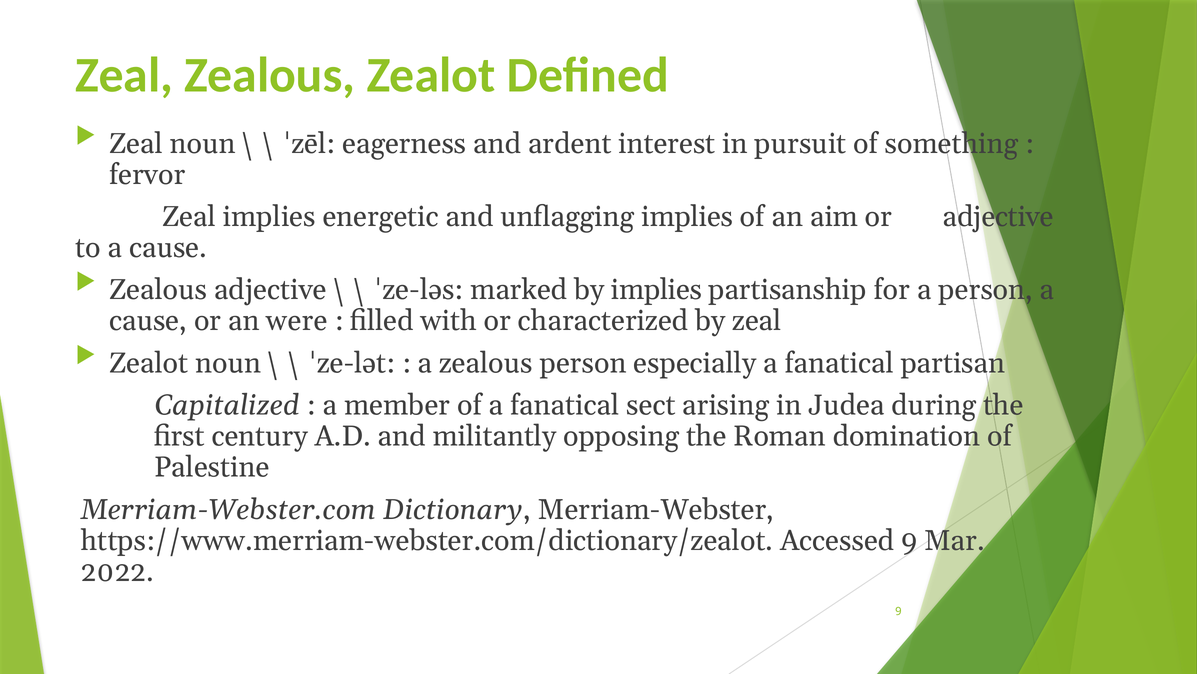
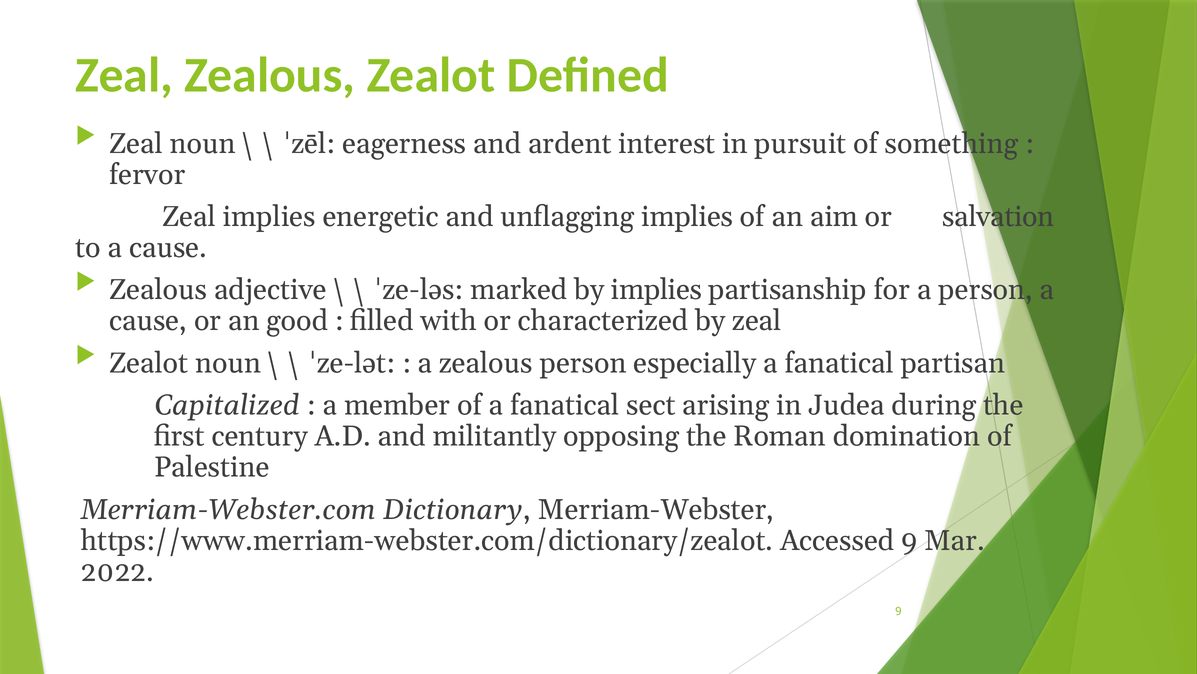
or adjective: adjective -> salvation (998, 217)
were: were -> good (297, 321)
